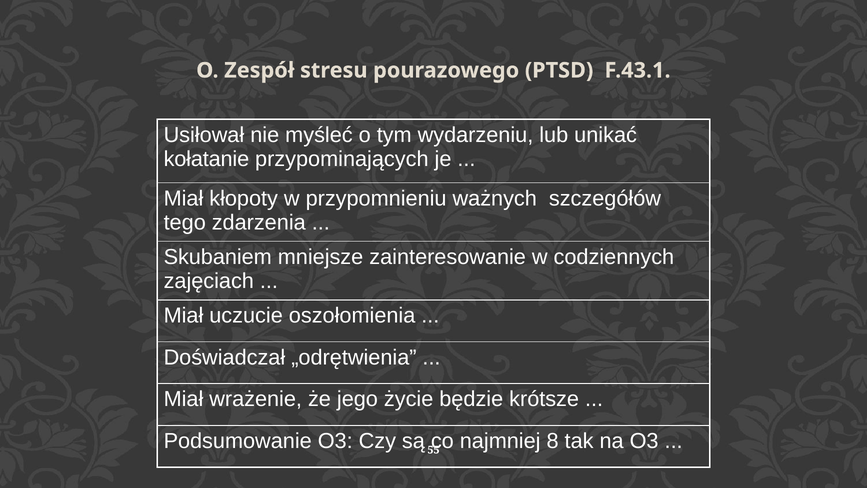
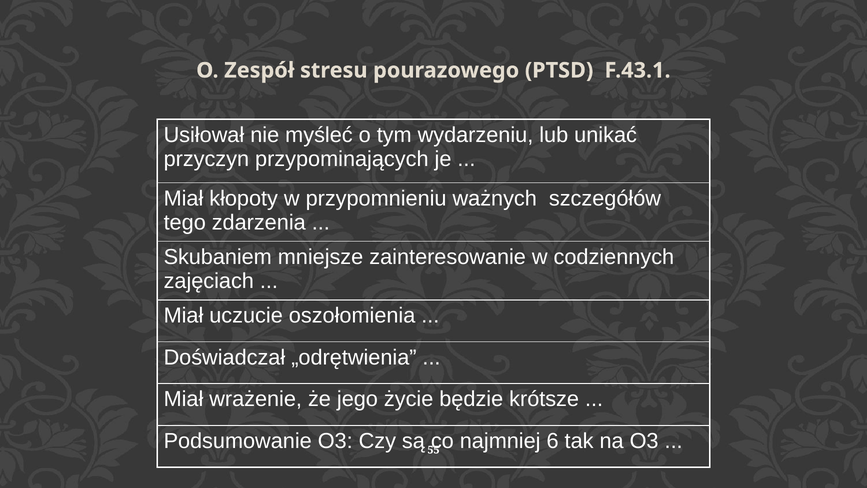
kołatanie: kołatanie -> przyczyn (206, 159)
8: 8 -> 6 (553, 441)
